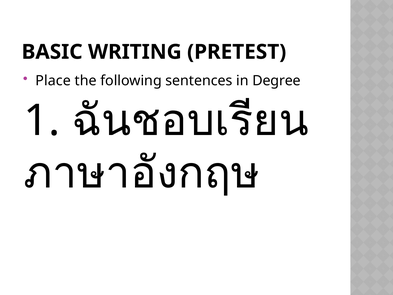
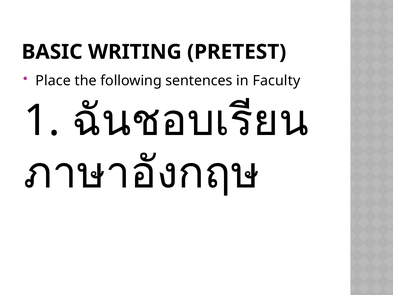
Degree: Degree -> Faculty (276, 81)
